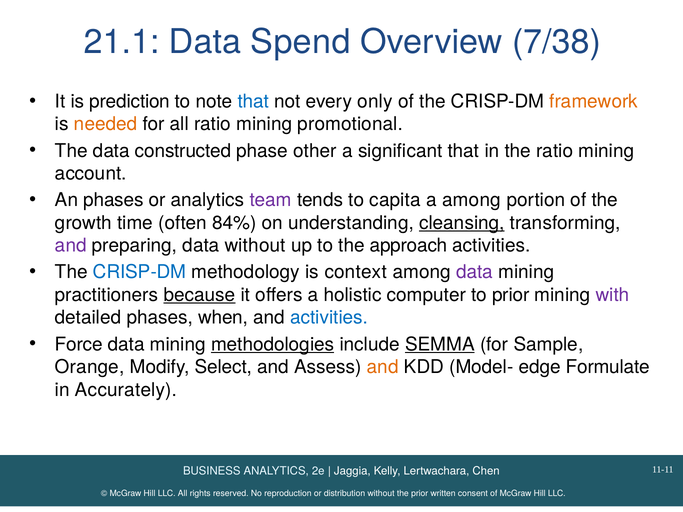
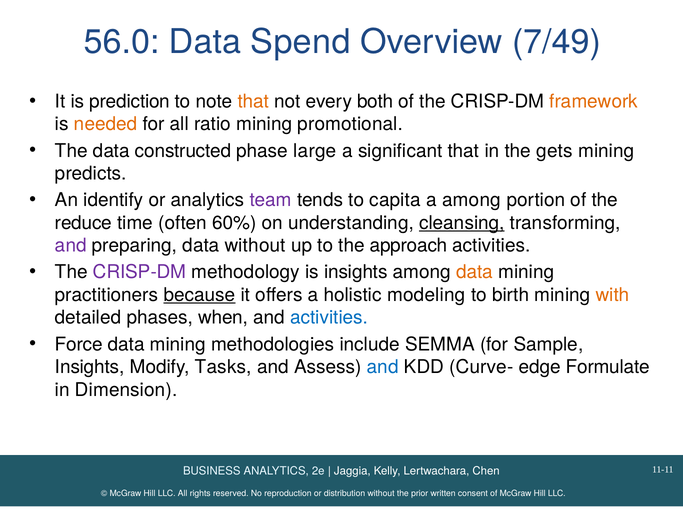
21.1: 21.1 -> 56.0 (122, 42)
7/38: 7/38 -> 7/49 (557, 42)
that colour: blue -> orange (253, 102)
only: only -> both (375, 102)
other: other -> large (315, 151)
the ratio: ratio -> gets (555, 151)
account: account -> predicts (91, 174)
An phases: phases -> identify (113, 200)
growth: growth -> reduce (83, 223)
84%: 84% -> 60% (234, 223)
CRISP-DM colour: blue -> purple (140, 272)
is context: context -> insights (356, 272)
data colour: purple -> orange (475, 272)
computer: computer -> modeling (426, 295)
to prior: prior -> birth (511, 295)
with colour: purple -> orange (612, 295)
methodologies underline: present -> none (273, 344)
SEMMA underline: present -> none (440, 344)
Orange: Orange -> Insights (90, 367)
Select: Select -> Tasks (223, 367)
and colour: orange -> blue (383, 367)
Model-: Model- -> Curve- (481, 367)
Accurately: Accurately -> Dimension (126, 390)
